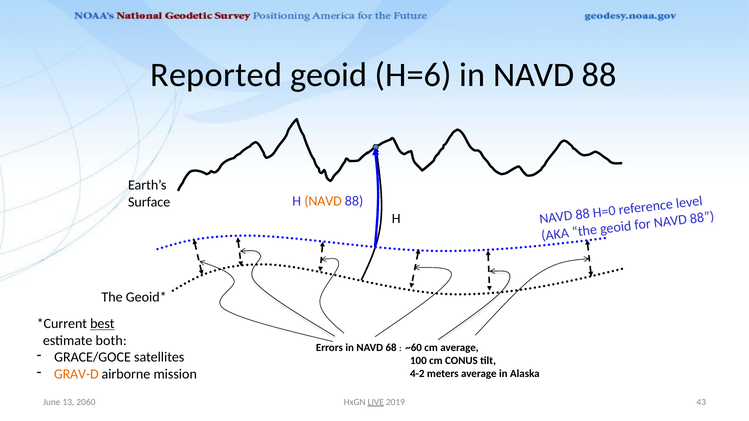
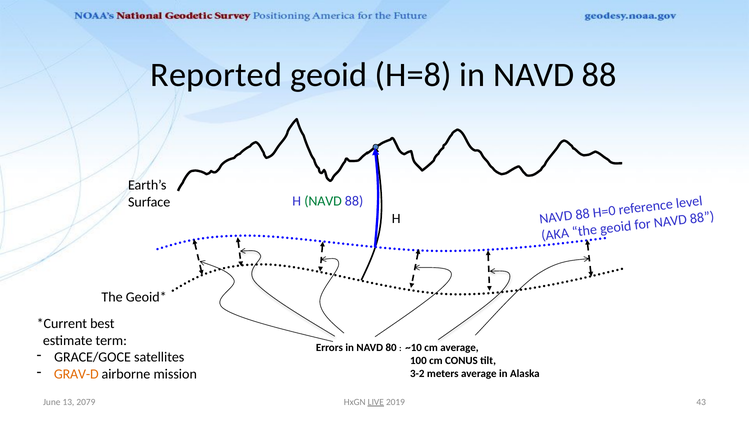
H=6: H=6 -> H=8 (413, 75)
NAVD colour: orange -> green (323, 201)
best underline: present -> none (102, 324)
both: both -> term (111, 341)
68: 68 -> 80 (391, 348)
~60: ~60 -> ~10 (414, 348)
4-2: 4-2 -> 3-2 (417, 374)
2060: 2060 -> 2079 (86, 402)
